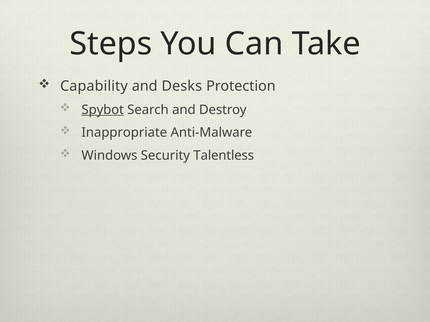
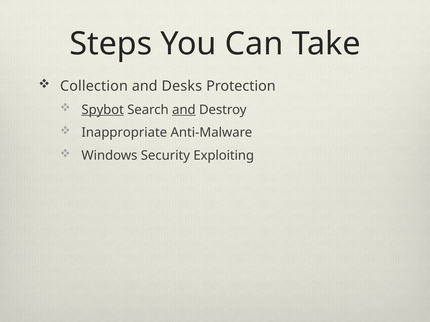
Capability: Capability -> Collection (94, 86)
and underline: none -> present (184, 110)
Talentless: Talentless -> Exploiting (224, 156)
